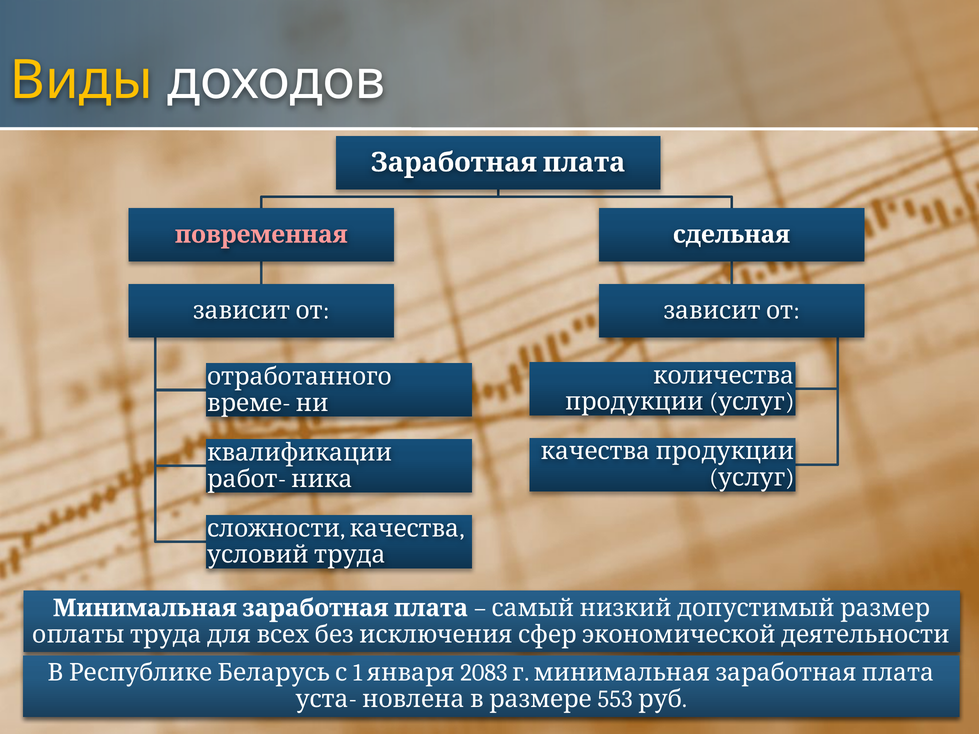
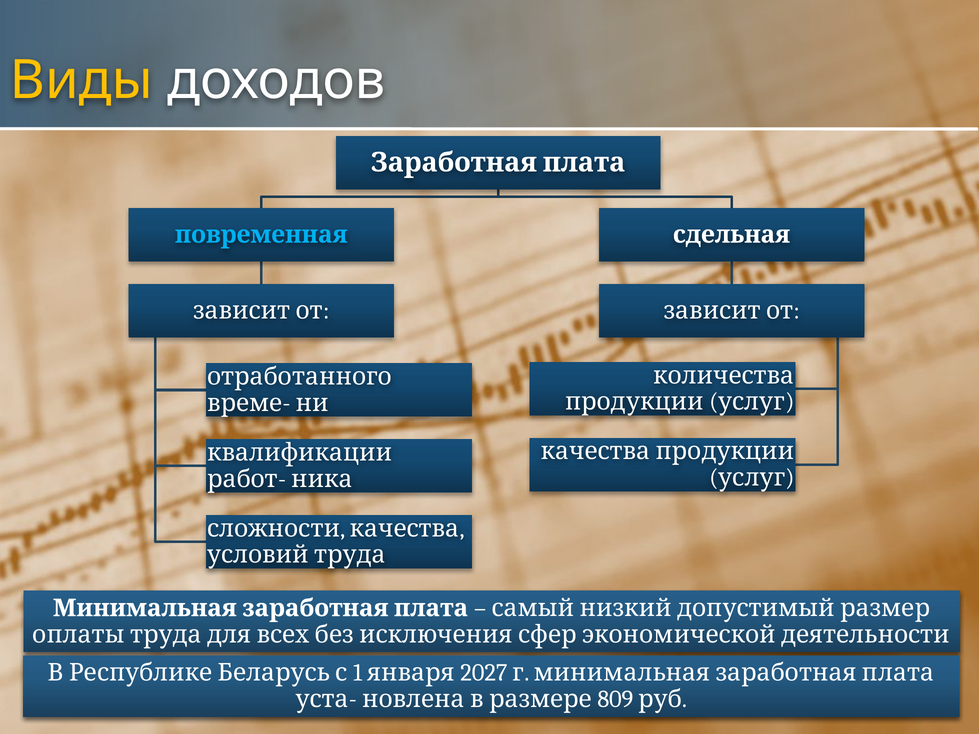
повременная colour: pink -> light blue (261, 235)
2083: 2083 -> 2027 (484, 673)
553: 553 -> 809 (615, 700)
